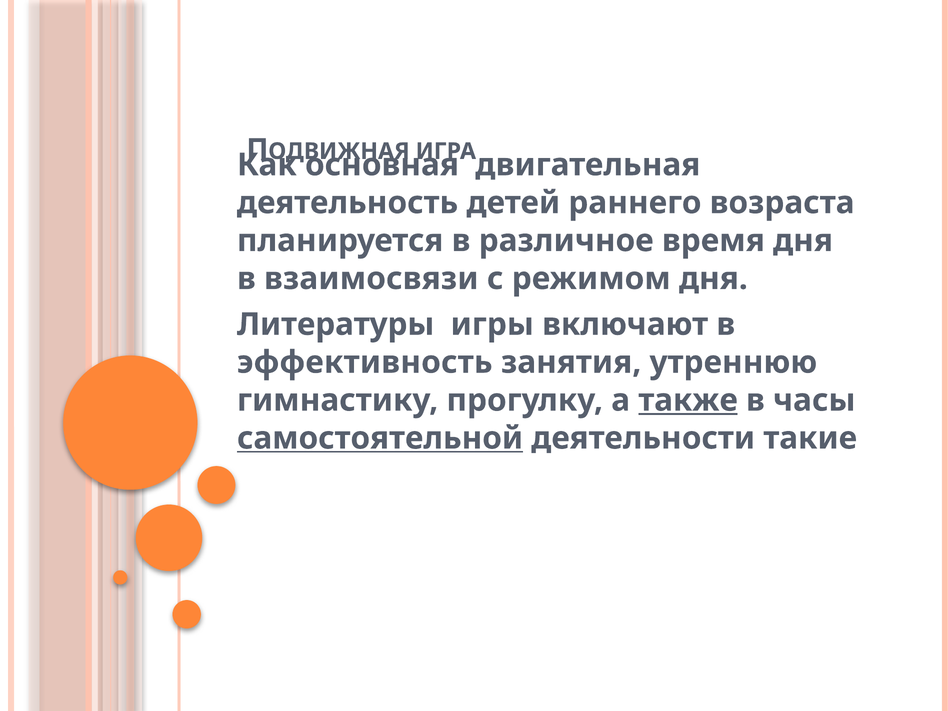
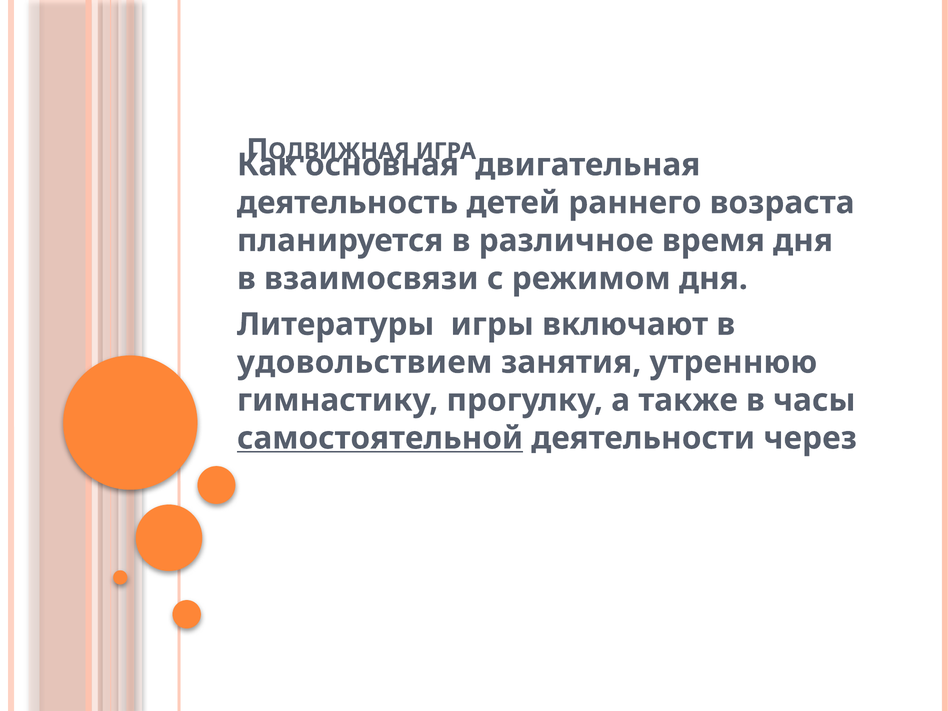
эффективность: эффективность -> удовольствием (365, 362)
также underline: present -> none (688, 400)
такие: такие -> через (810, 438)
